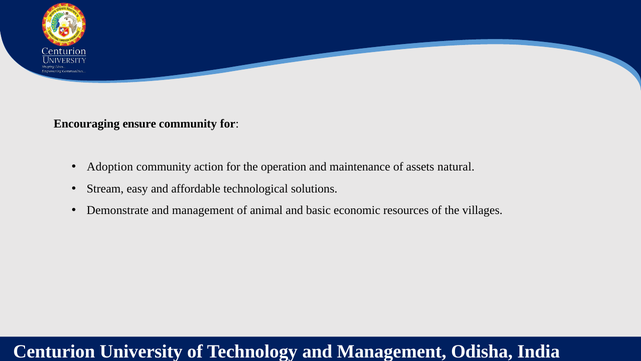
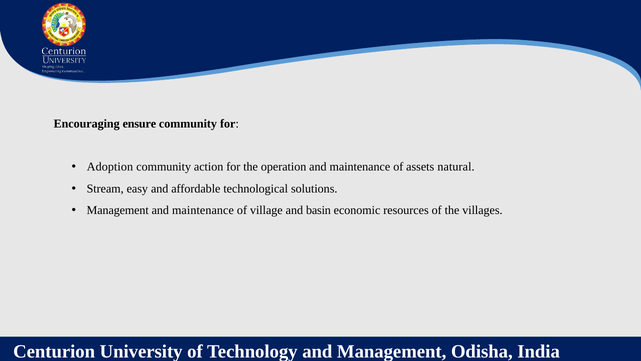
Demonstrate: Demonstrate -> Management (118, 210)
management: management -> maintenance (203, 210)
animal: animal -> village (266, 210)
basic: basic -> basin (318, 210)
